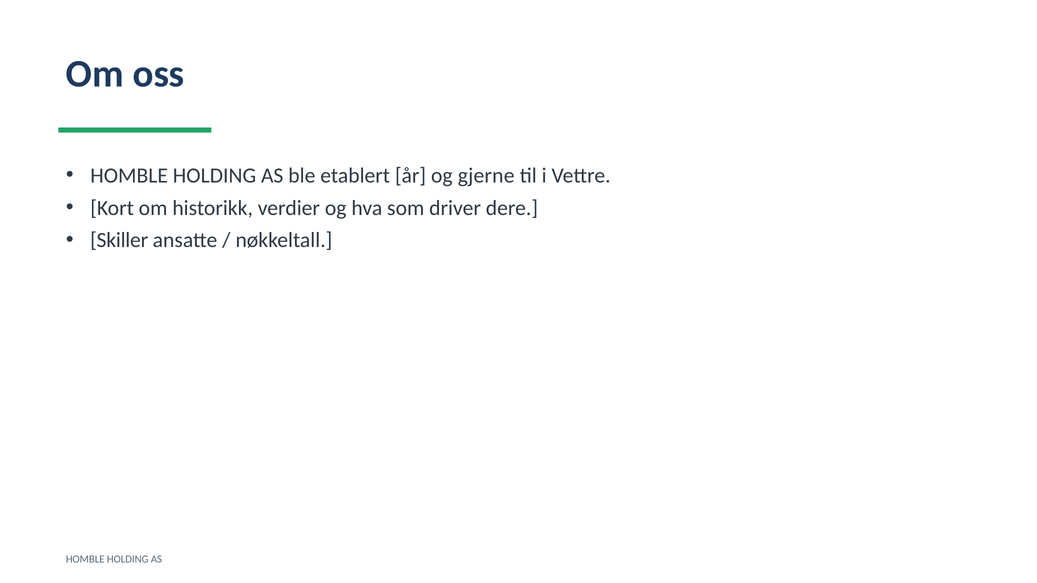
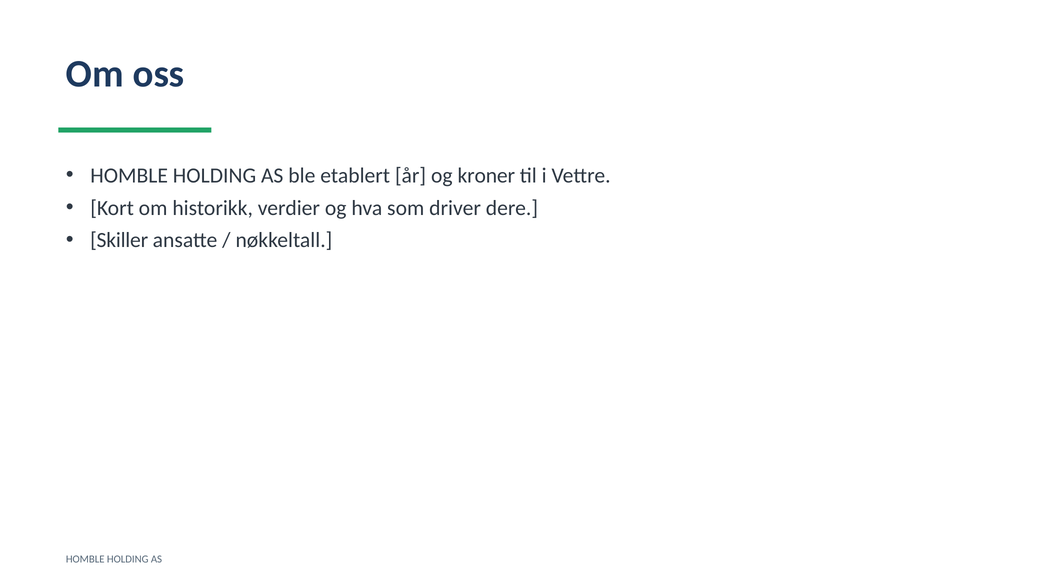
gjerne: gjerne -> kroner (486, 176)
